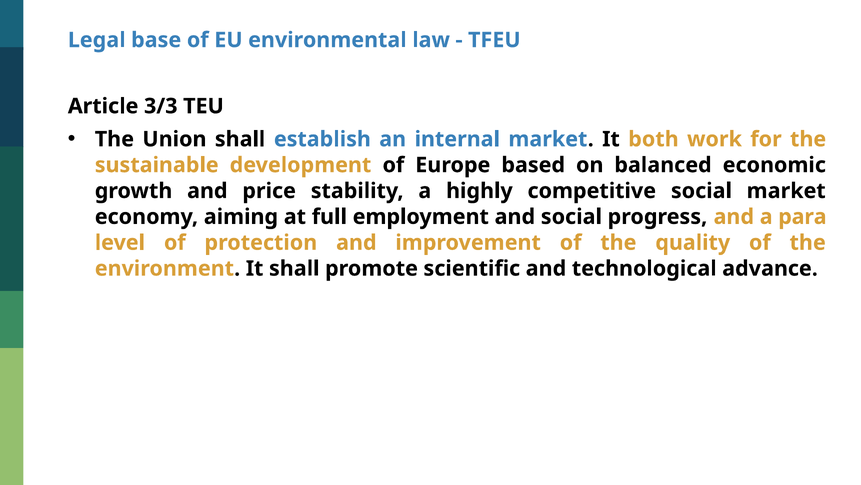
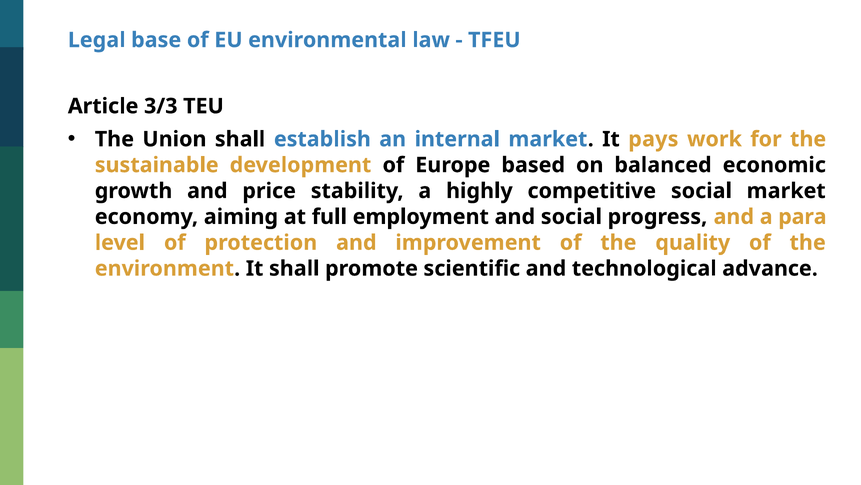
both: both -> pays (653, 139)
